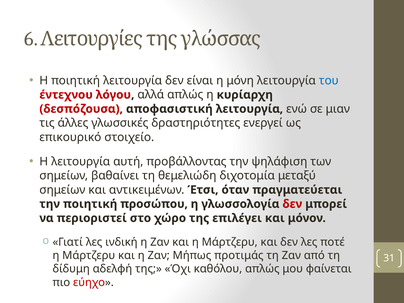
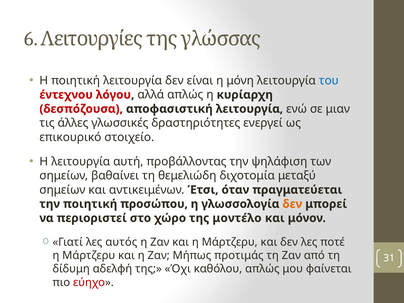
δεν colour: red -> orange (292, 204)
επιλέγει: επιλέγει -> μοντέλο (237, 218)
ινδική: ινδική -> αυτός (121, 242)
